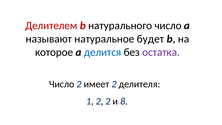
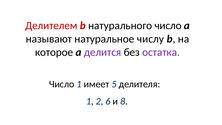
будет: будет -> числу (150, 39)
делится colour: blue -> purple (103, 52)
Число 2: 2 -> 1 (79, 84)
имеет 2: 2 -> 5 (114, 84)
2 2: 2 -> 6 (108, 101)
